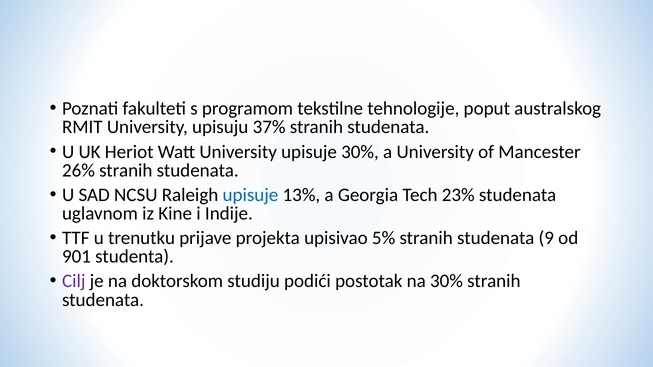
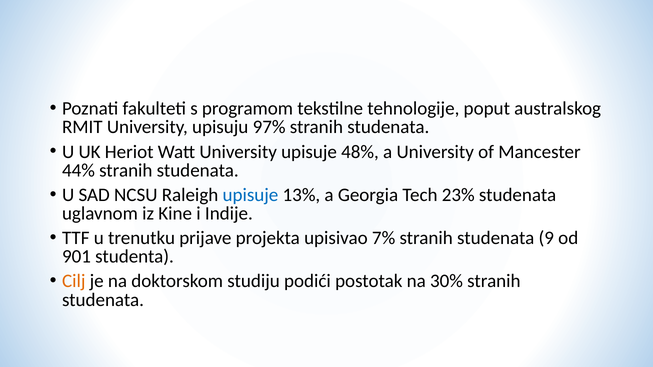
37%: 37% -> 97% (269, 127)
upisuje 30%: 30% -> 48% (360, 152)
26%: 26% -> 44% (78, 170)
5%: 5% -> 7% (384, 238)
Cilj colour: purple -> orange (74, 281)
